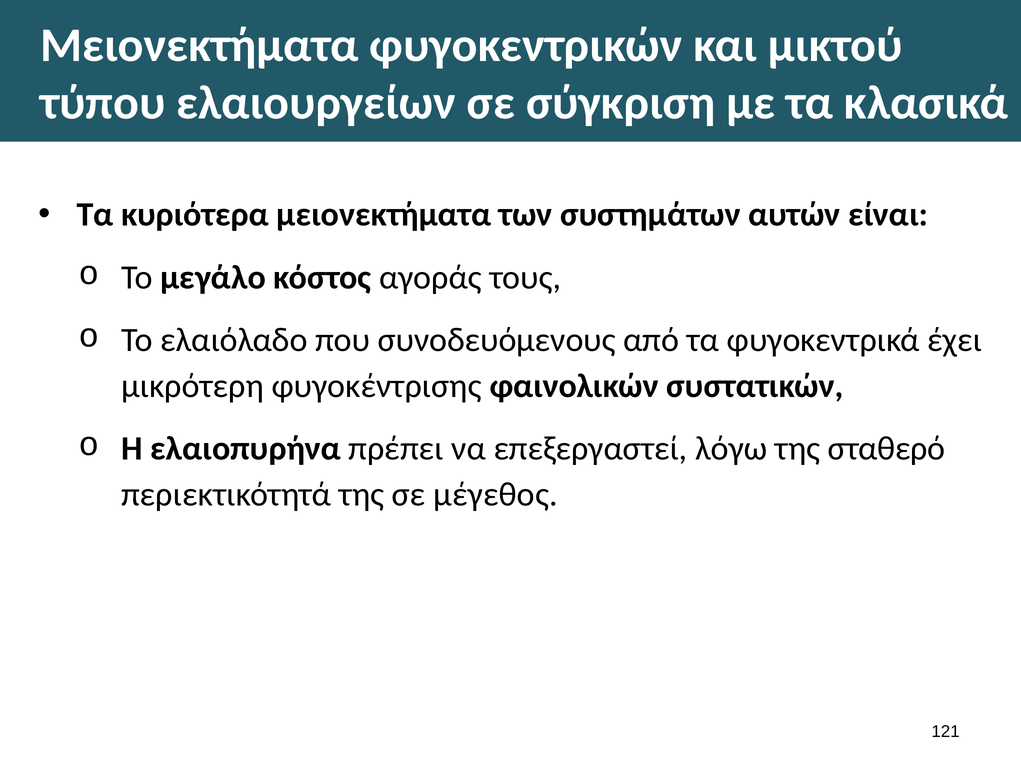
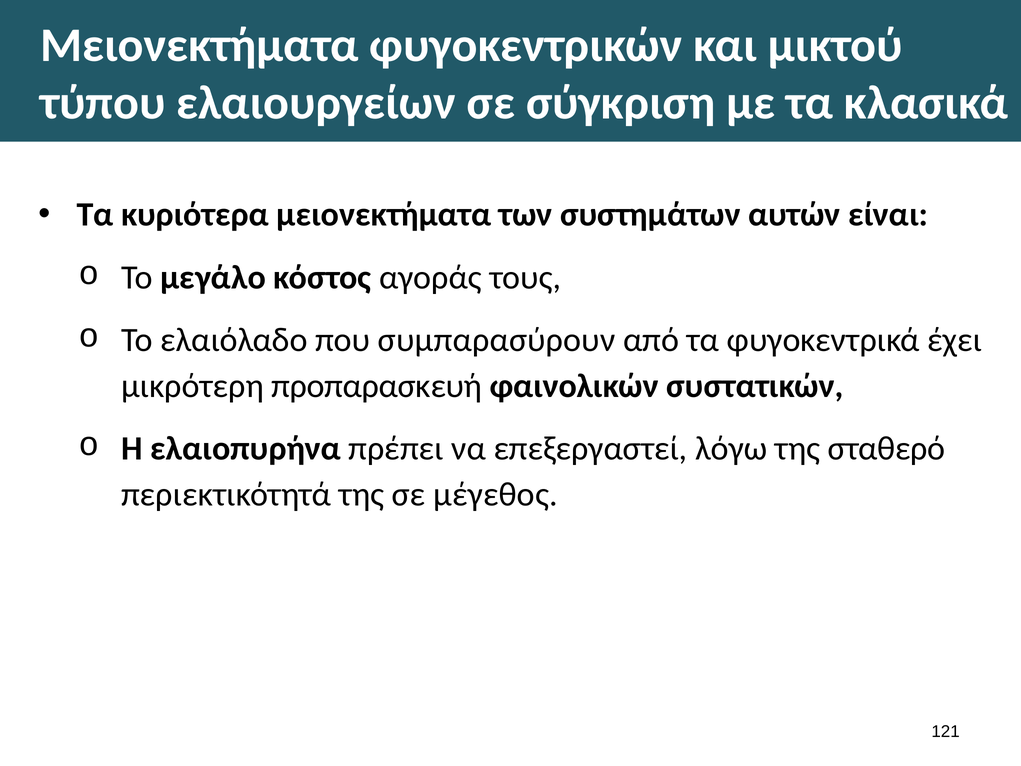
συνοδευόμενους: συνοδευόμενους -> συμπαρασύρουν (497, 340)
φυγοκέντρισης: φυγοκέντρισης -> προπαρασκευή (377, 386)
